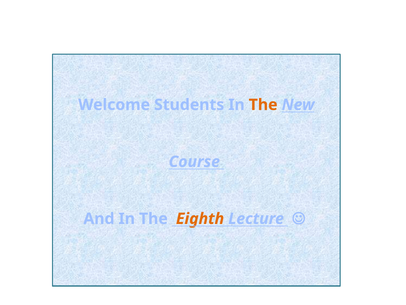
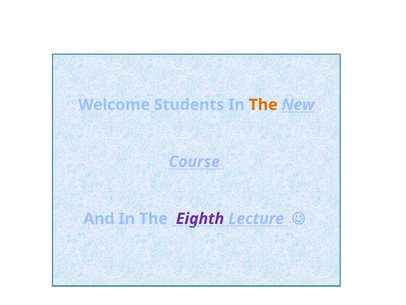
Eighth colour: orange -> purple (200, 218)
